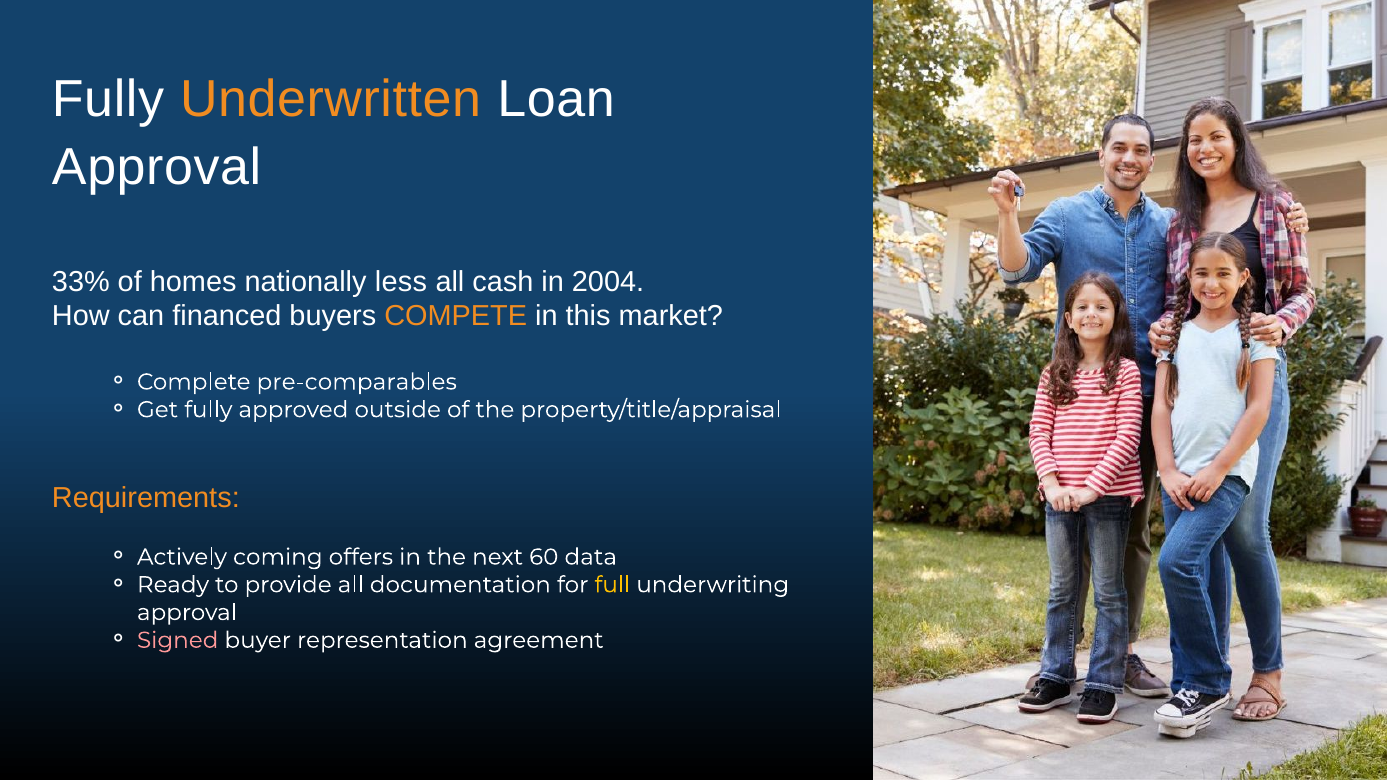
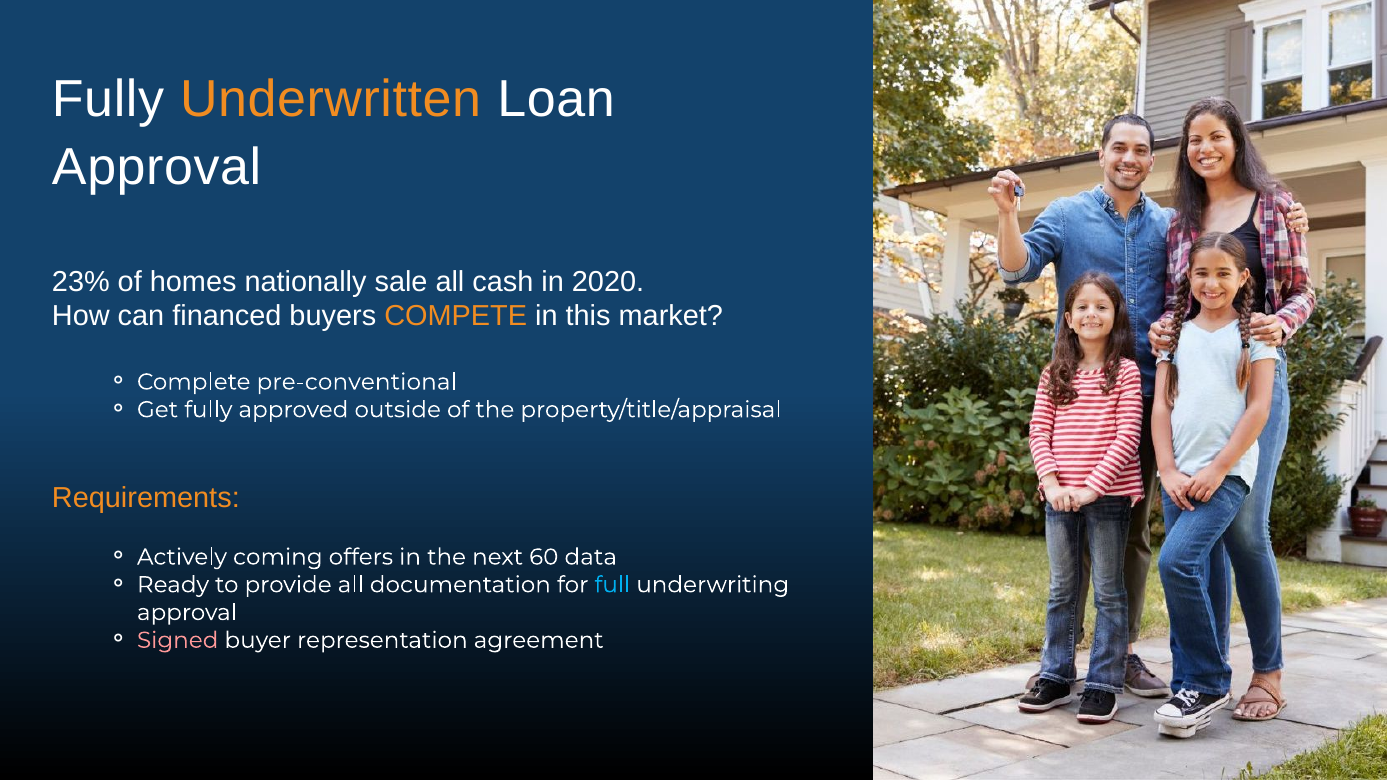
33%: 33% -> 23% (81, 282)
less: less -> sale (401, 282)
2004: 2004 -> 2020 (608, 282)
pre-comparables: pre-comparables -> pre-conventional (357, 382)
full colour: yellow -> light blue (612, 585)
